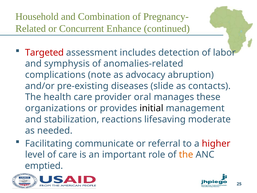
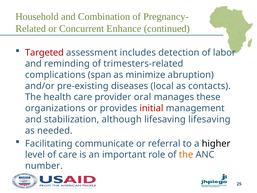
symphysis: symphysis -> reminding (67, 64)
anomalies-related: anomalies-related -> trimesters-related (143, 64)
note: note -> span (100, 75)
advocacy: advocacy -> minimize (145, 75)
slide: slide -> local (162, 86)
initial colour: black -> red (151, 108)
reactions: reactions -> although (122, 119)
lifesaving moderate: moderate -> lifesaving (209, 119)
higher colour: red -> black (216, 143)
emptied: emptied -> number (44, 166)
